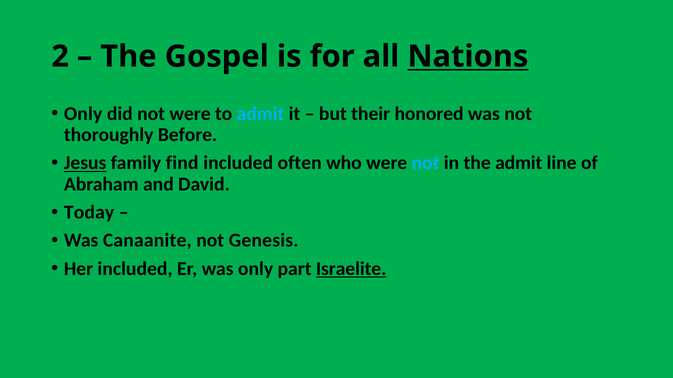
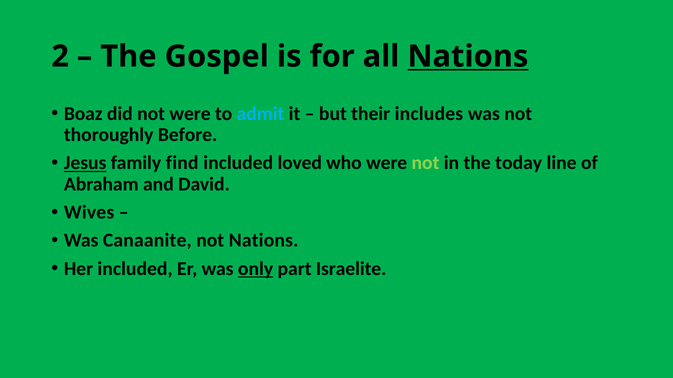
Only: Only -> Boaz (83, 114)
honored: honored -> includes (429, 114)
often: often -> loved (300, 163)
not colour: light blue -> light green (425, 163)
the admit: admit -> today (519, 163)
Today: Today -> Wives (89, 213)
not Genesis: Genesis -> Nations (264, 241)
only underline: none -> present (256, 269)
Israelite underline: present -> none (351, 269)
